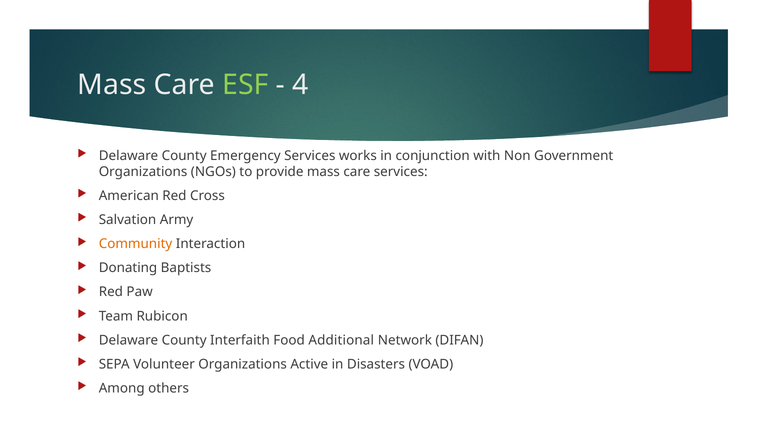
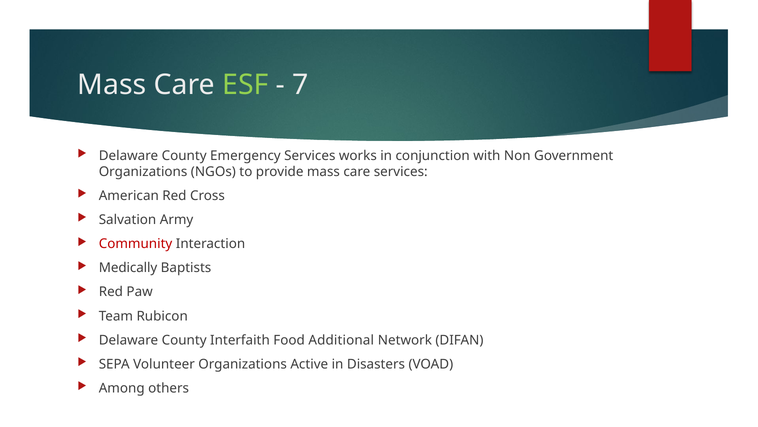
4: 4 -> 7 (300, 84)
Community colour: orange -> red (136, 244)
Donating: Donating -> Medically (128, 268)
